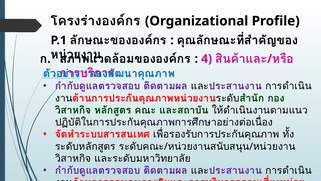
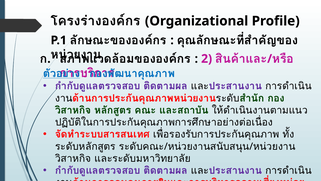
4: 4 -> 2 (207, 59)
